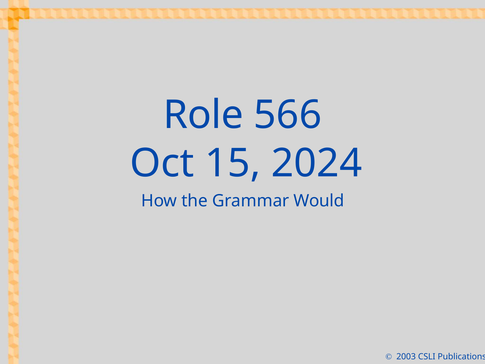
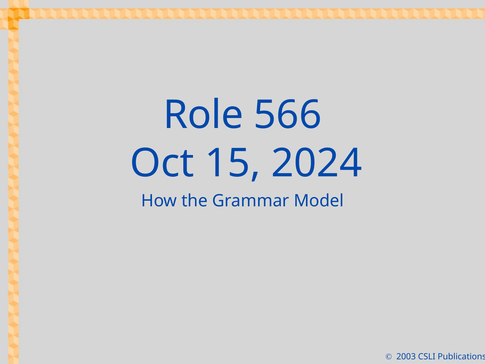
Would: Would -> Model (319, 201)
